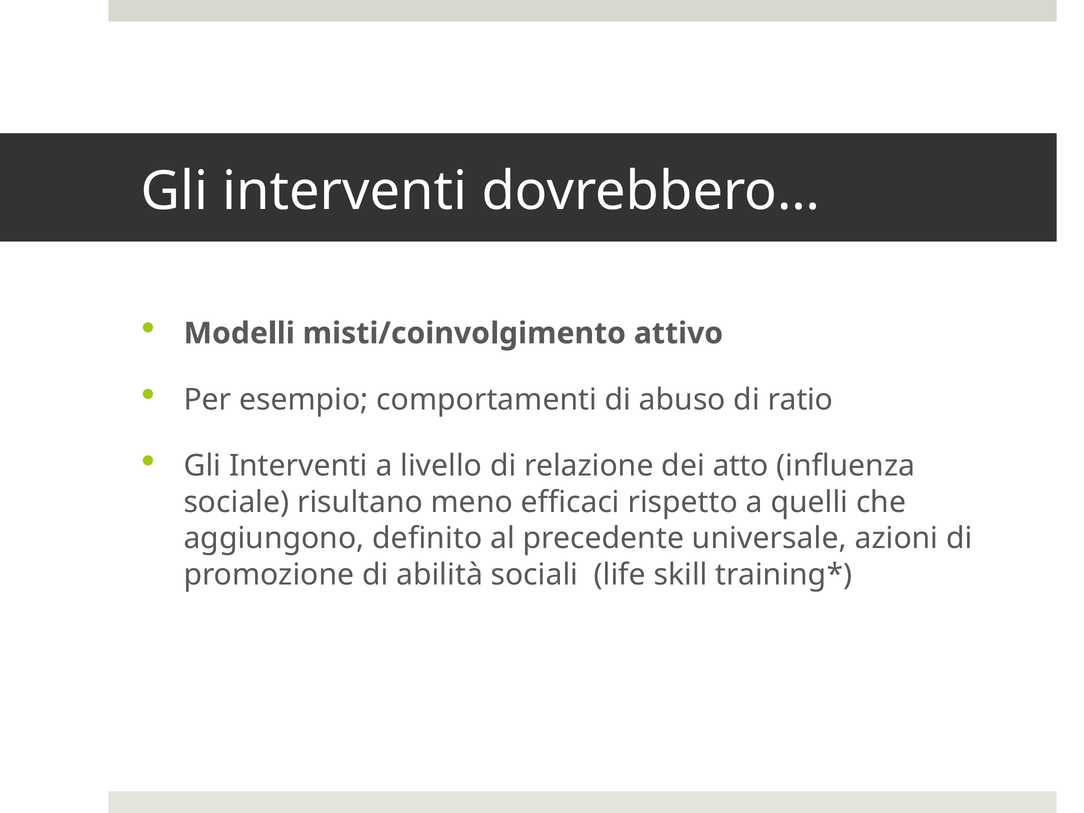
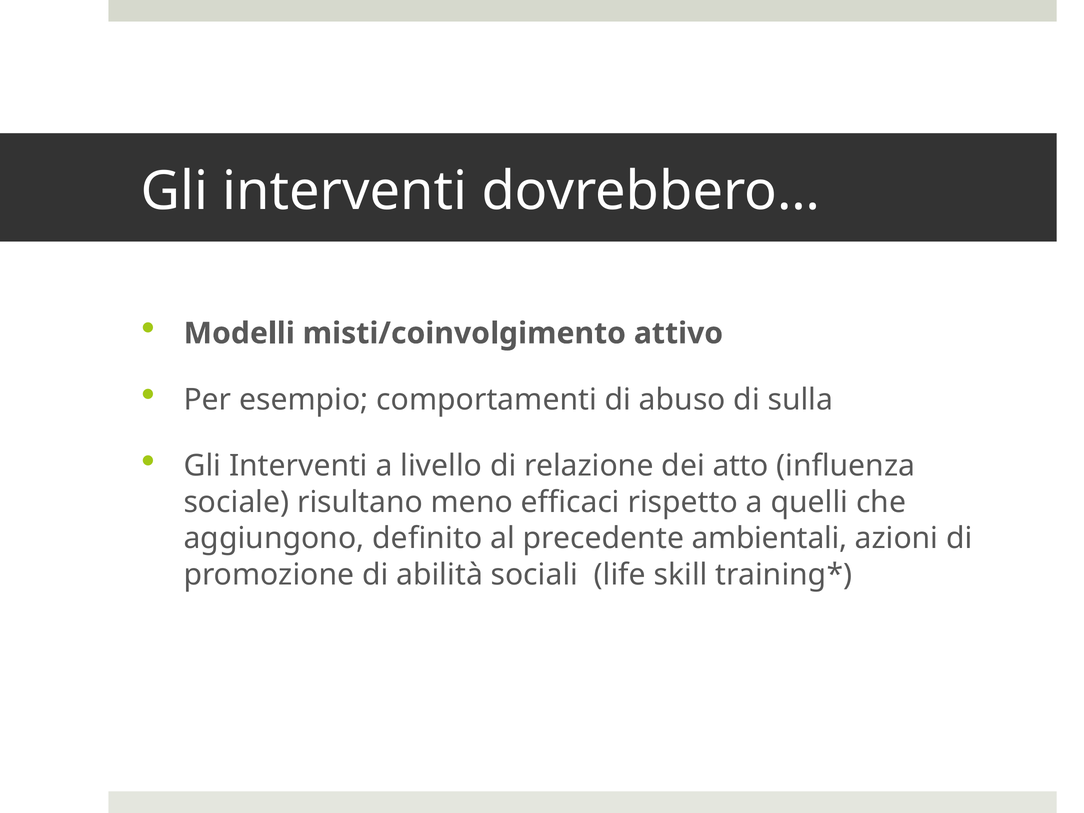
ratio: ratio -> sulla (800, 400)
universale: universale -> ambientali (769, 538)
